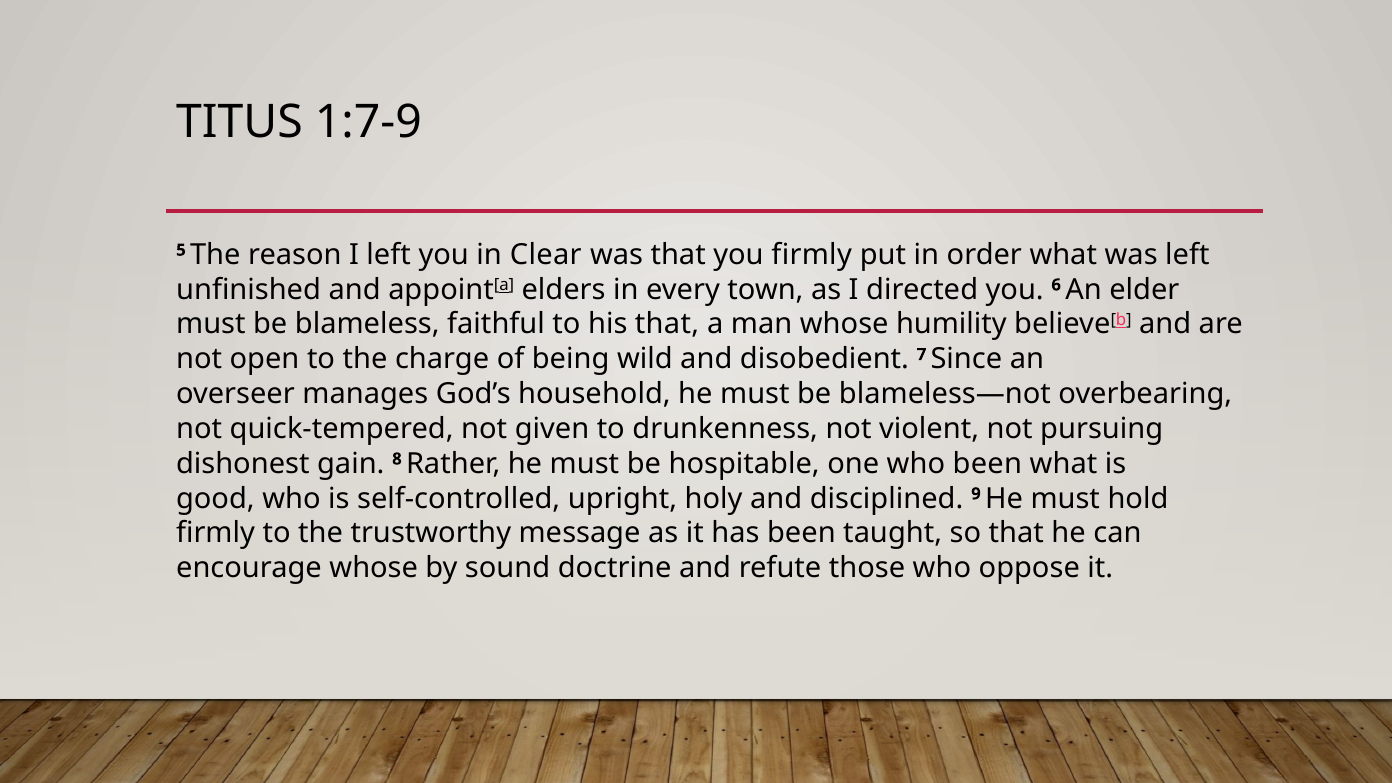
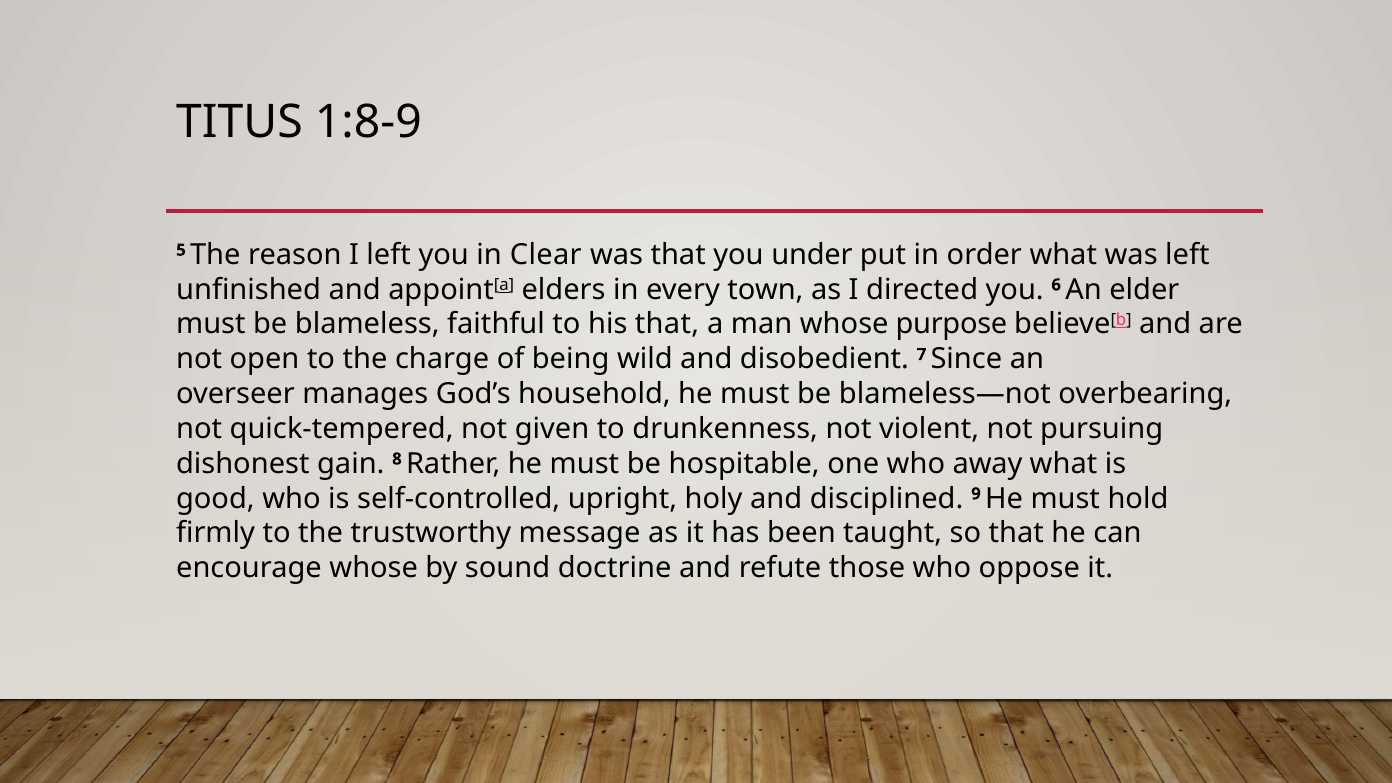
1:7-9: 1:7-9 -> 1:8-9 (368, 122)
you firmly: firmly -> under (812, 255)
humility: humility -> purpose (951, 324)
who been: been -> away (988, 464)
